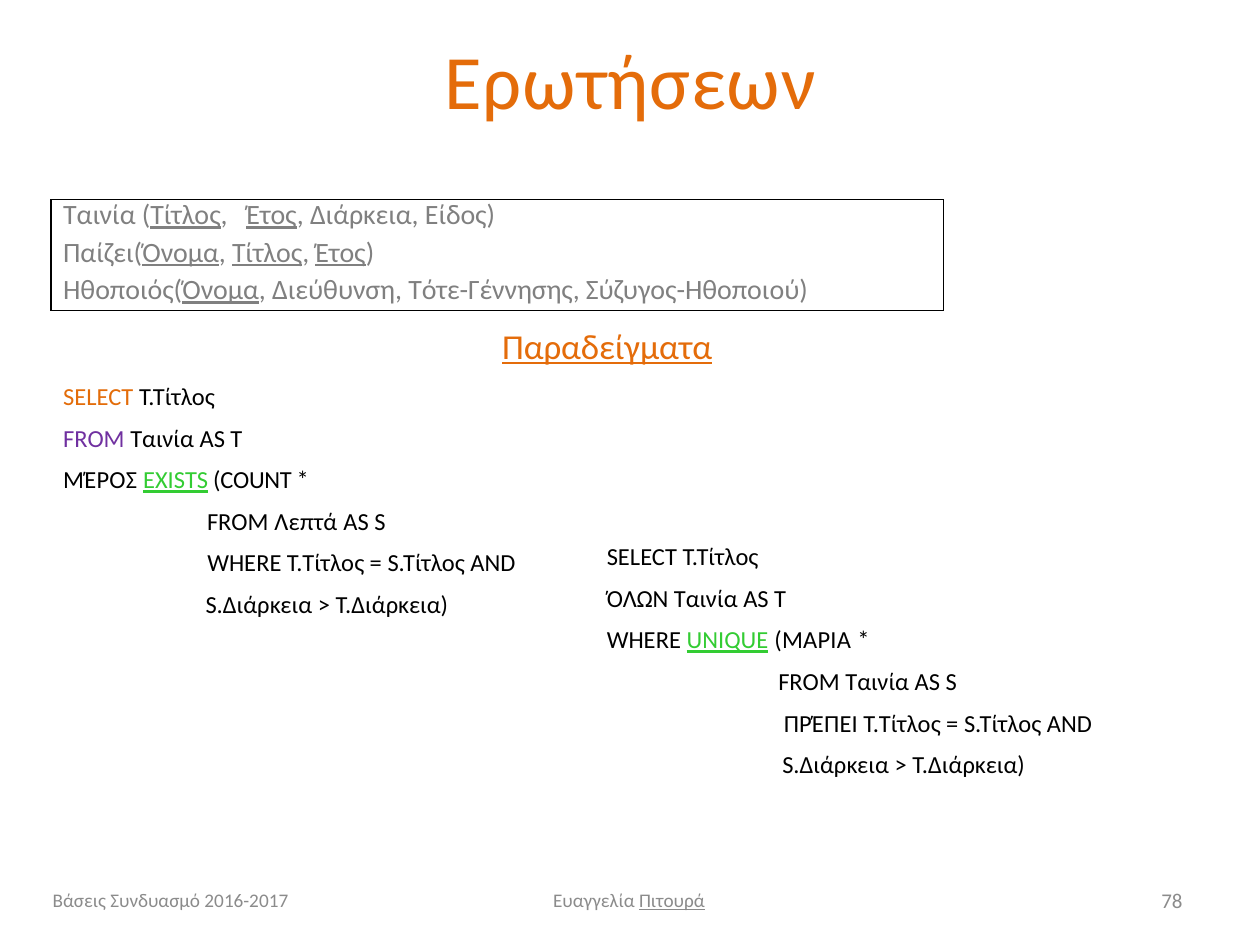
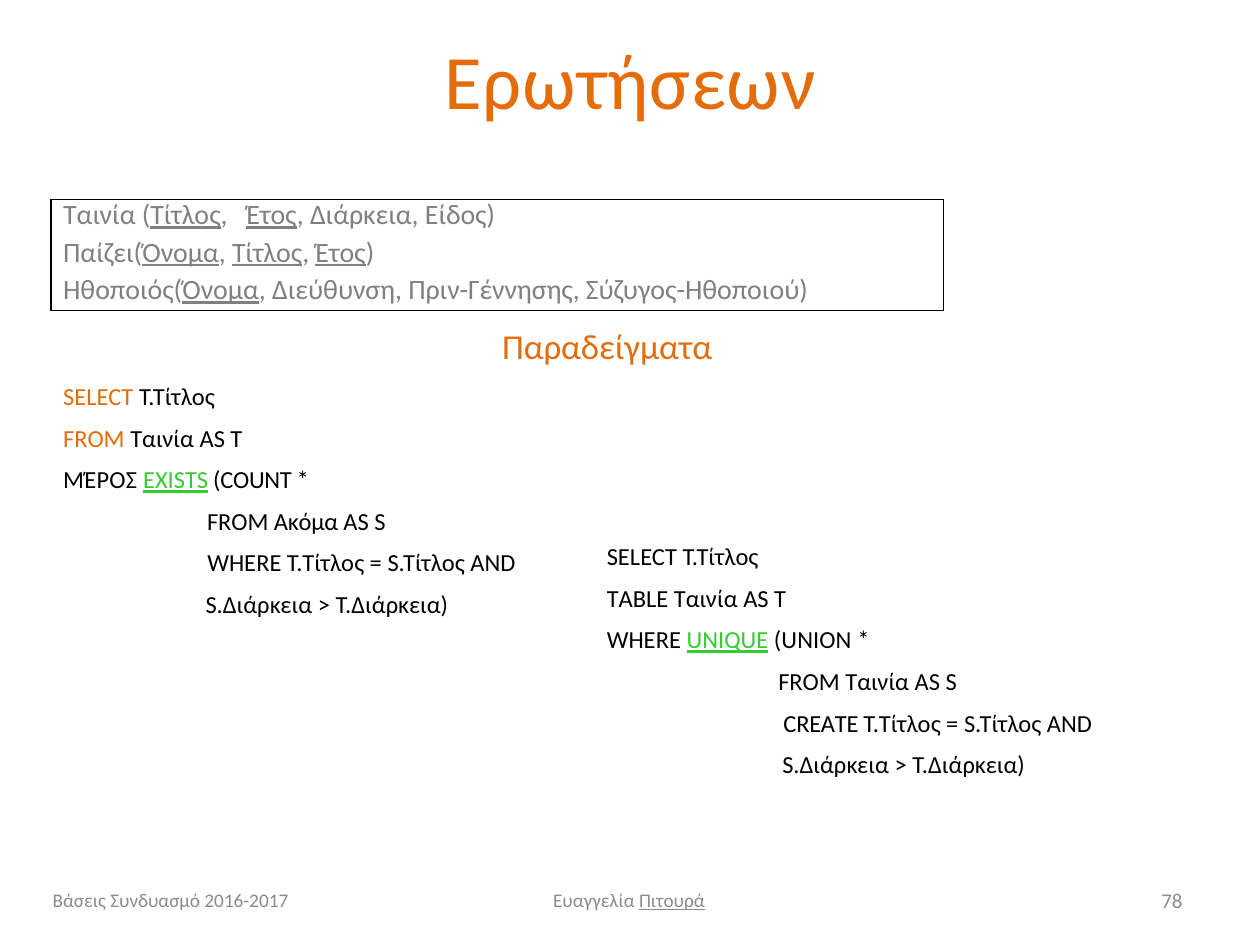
Τότε-Γέννησης: Τότε-Γέννησης -> Πριν-Γέννησης (494, 290)
Παραδείγματα underline: present -> none (607, 348)
FROM colour: purple -> orange (94, 439)
Λεπτά: Λεπτά -> Ακόμα (306, 522)
ΌΛΩΝ: ΌΛΩΝ -> TABLE (638, 599)
ΜΑΡΙΑ: ΜΑΡΙΑ -> UNION (813, 640)
ΠΡΈΠΕΙ: ΠΡΈΠΕΙ -> CREATE (821, 724)
